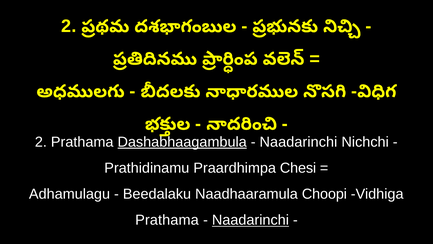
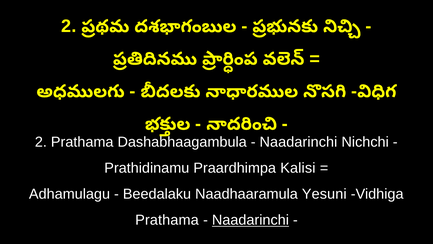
Dashabhaagambula underline: present -> none (182, 142)
Chesi: Chesi -> Kalisi (298, 168)
Choopi: Choopi -> Yesuni (324, 194)
